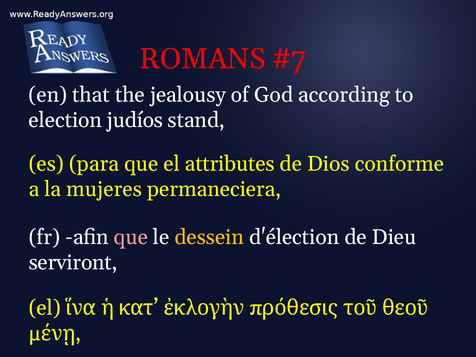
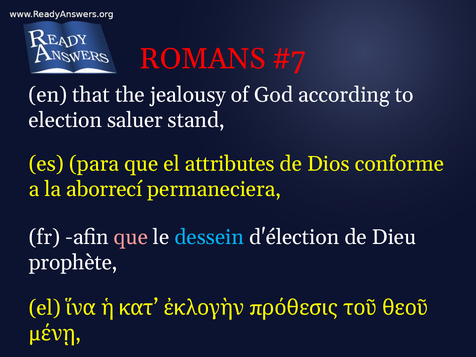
judíos: judíos -> saluer (135, 120)
mujeres: mujeres -> aborrecí (104, 189)
dessein colour: yellow -> light blue (209, 237)
serviront: serviront -> prophète (73, 263)
